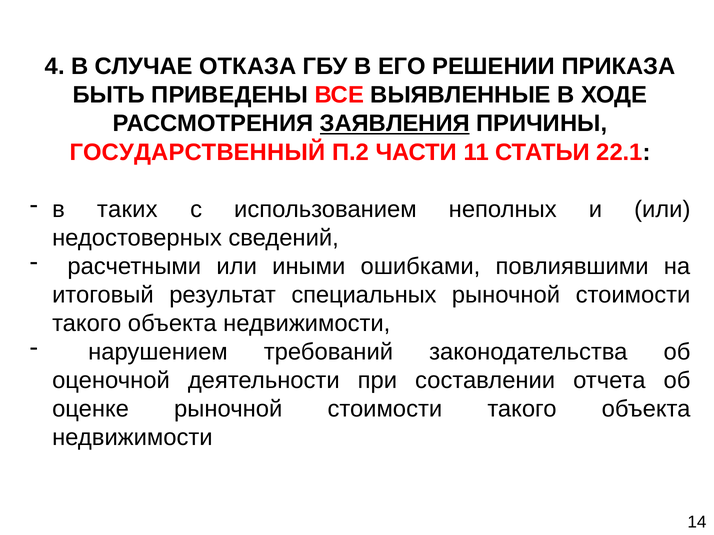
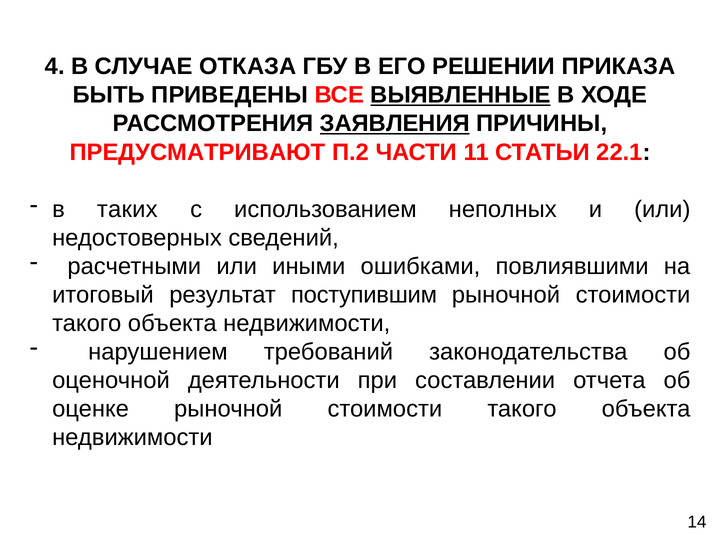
ВЫЯВЛЕННЫЕ underline: none -> present (461, 95)
ГОСУДАРСТВЕННЫЙ: ГОСУДАРСТВЕННЫЙ -> ПРЕДУСМАТРИВАЮТ (197, 152)
специальных: специальных -> поступившим (364, 295)
